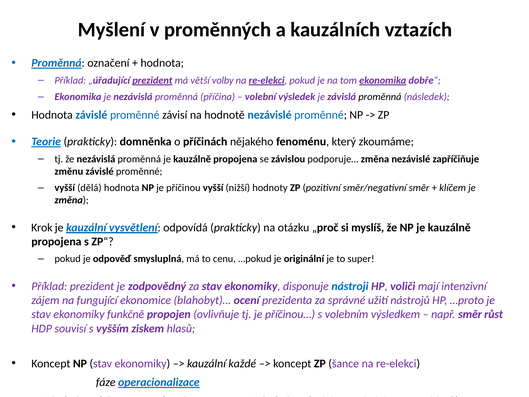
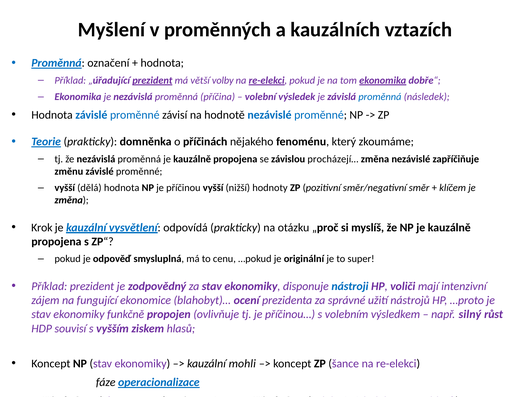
proměnná colour: black -> blue (380, 97)
podporuje…: podporuje… -> procházejí… (333, 159)
např směr: směr -> silný (470, 314)
každé: každé -> mohli (242, 363)
